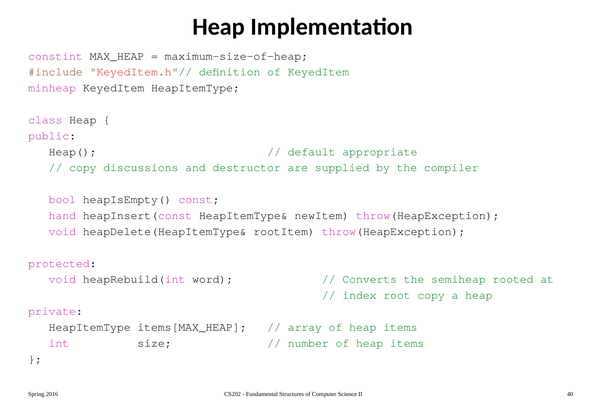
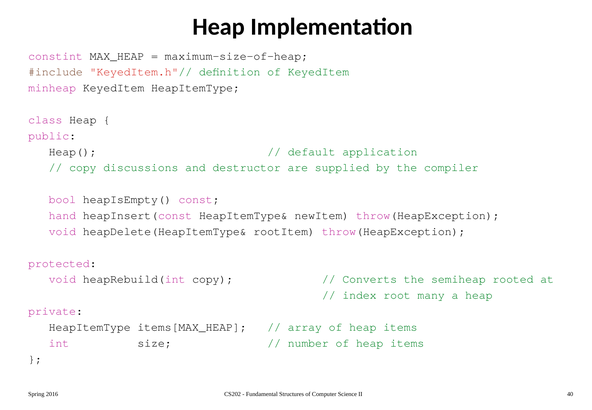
appropriate: appropriate -> application (380, 152)
heapRebuild(int word: word -> copy (213, 279)
root copy: copy -> many (431, 295)
